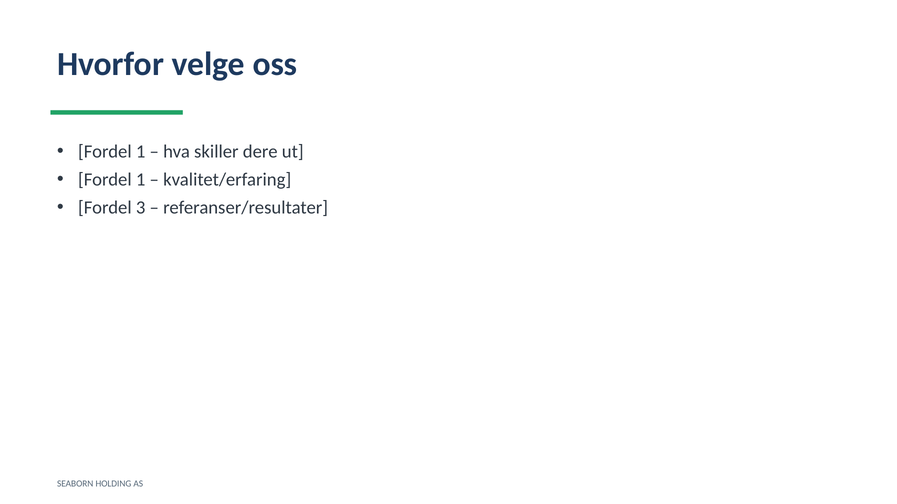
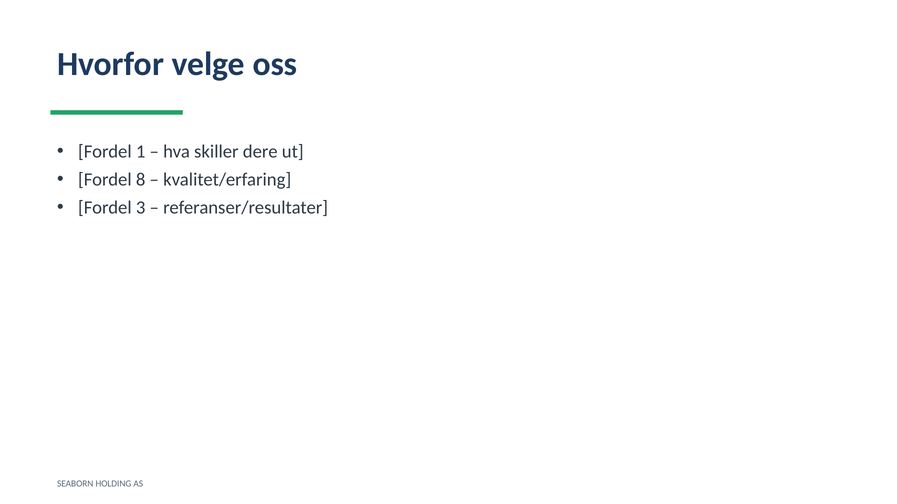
1: 1 -> 8 (141, 180)
